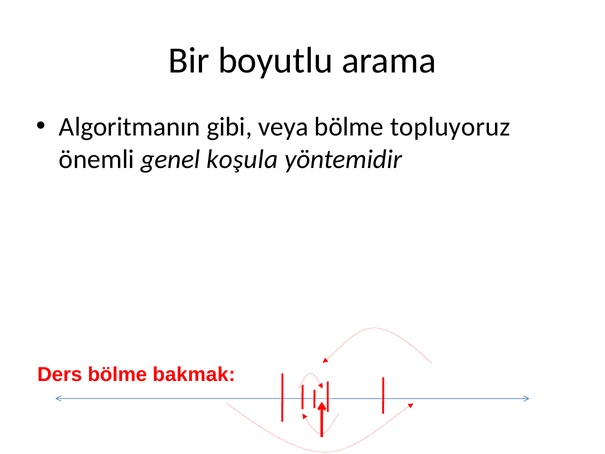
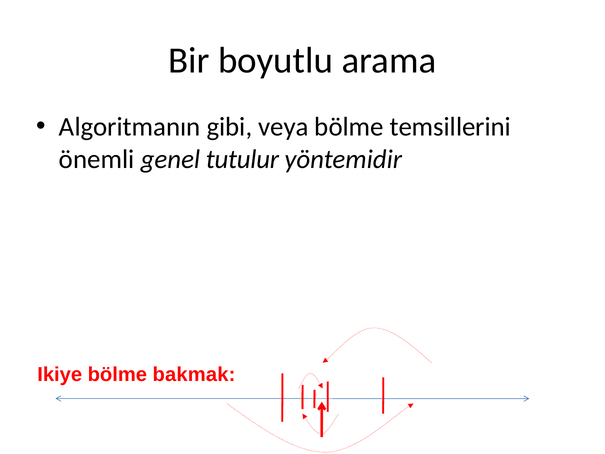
topluyoruz: topluyoruz -> temsillerini (450, 127)
koşula: koşula -> tutulur (242, 159)
Ders: Ders -> Ikiye (60, 374)
